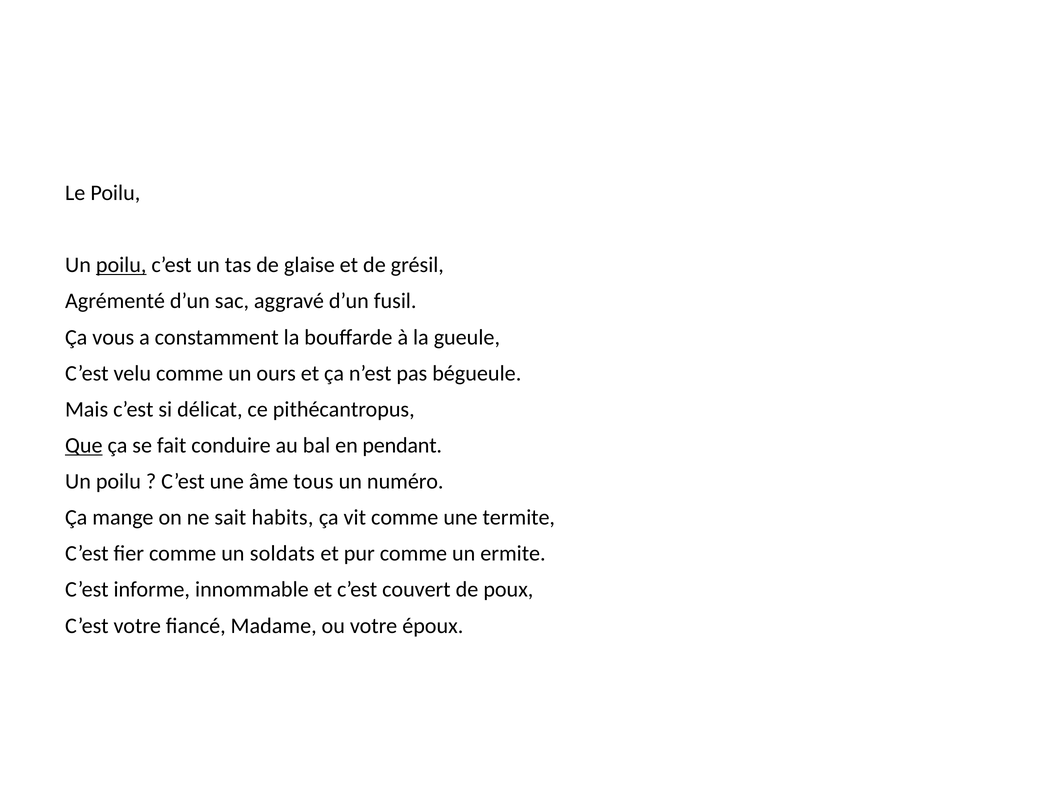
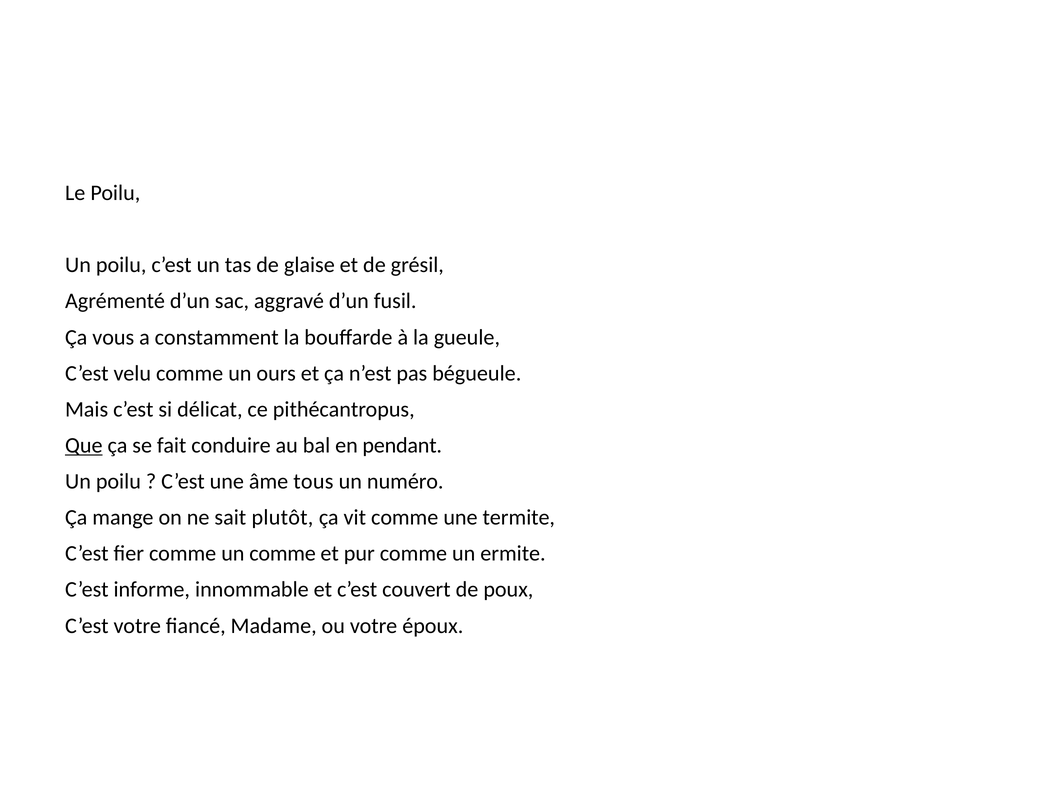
poilu underline: present -> none (121, 265)
habits: habits -> plutôt (282, 518)
un soldats: soldats -> comme (283, 554)
